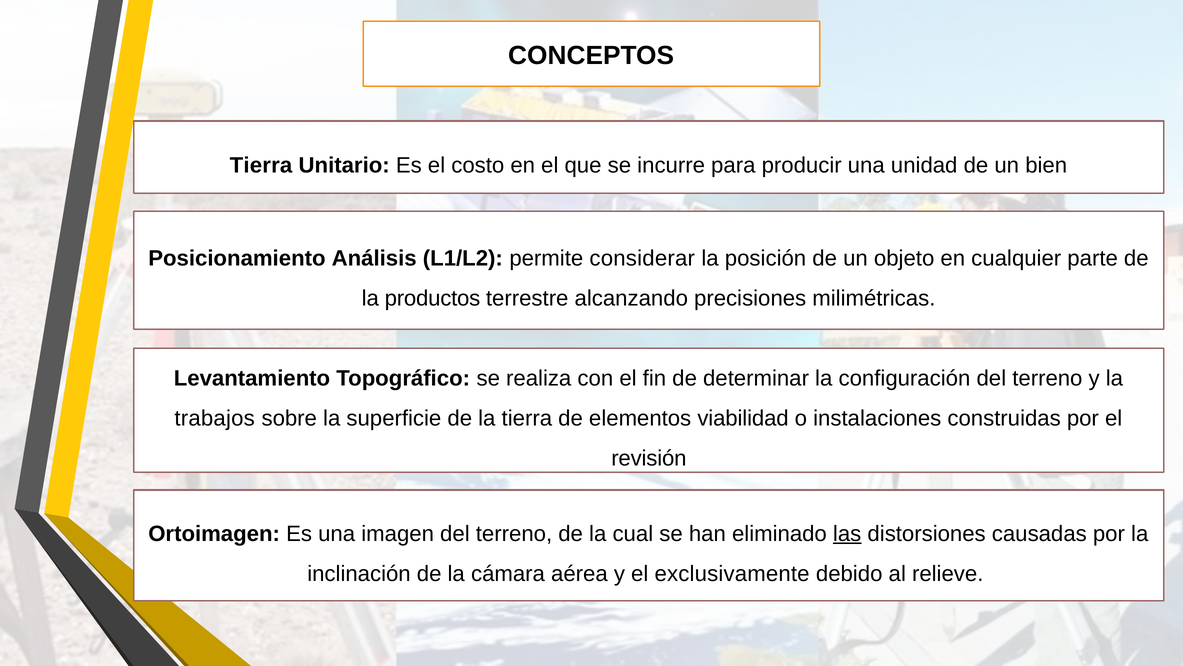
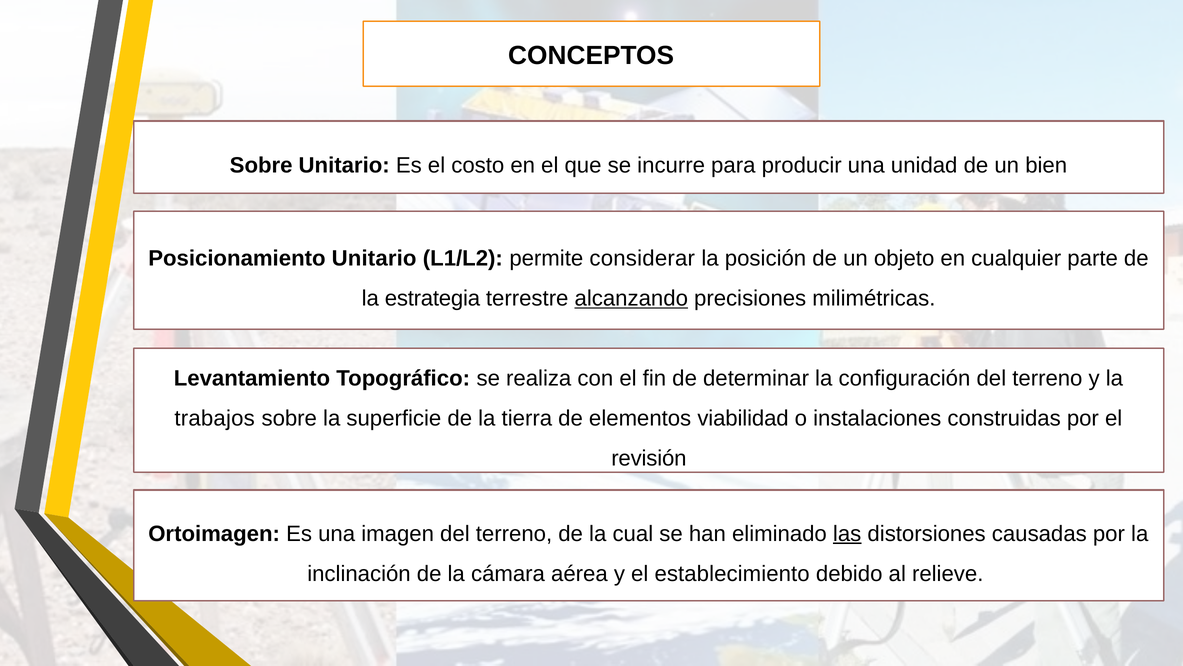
Tierra: Tierra -> Sobre (261, 165)
Posicionamiento Análisis: Análisis -> Unitario (374, 258)
productos: productos -> estrategia (432, 298)
alcanzando underline: none -> present (631, 298)
exclusivamente: exclusivamente -> establecimiento (732, 573)
